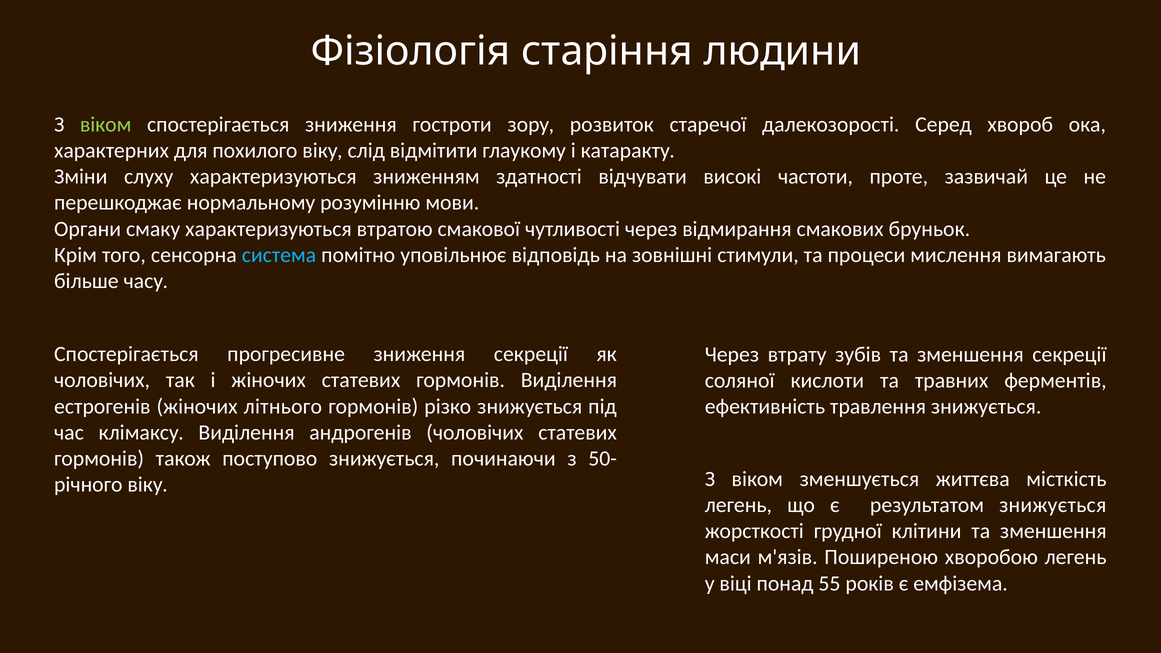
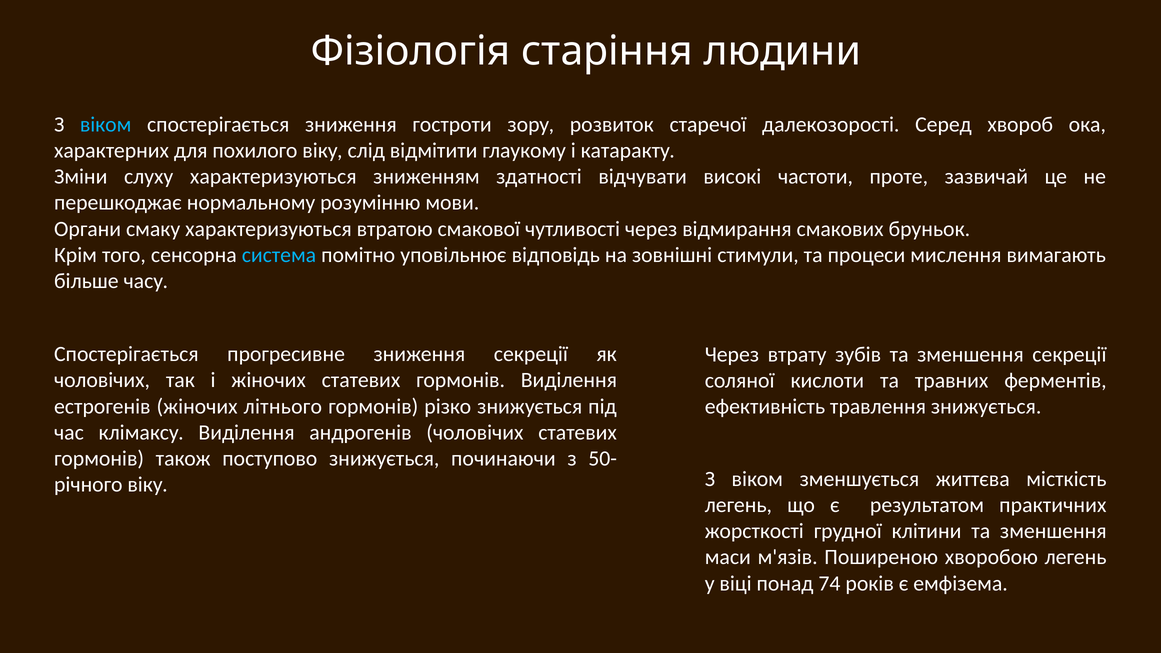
віком colour: light green -> light blue (106, 124)
результатом знижується: знижується -> практичних (1053, 505)
55: 55 -> 74 (829, 583)
